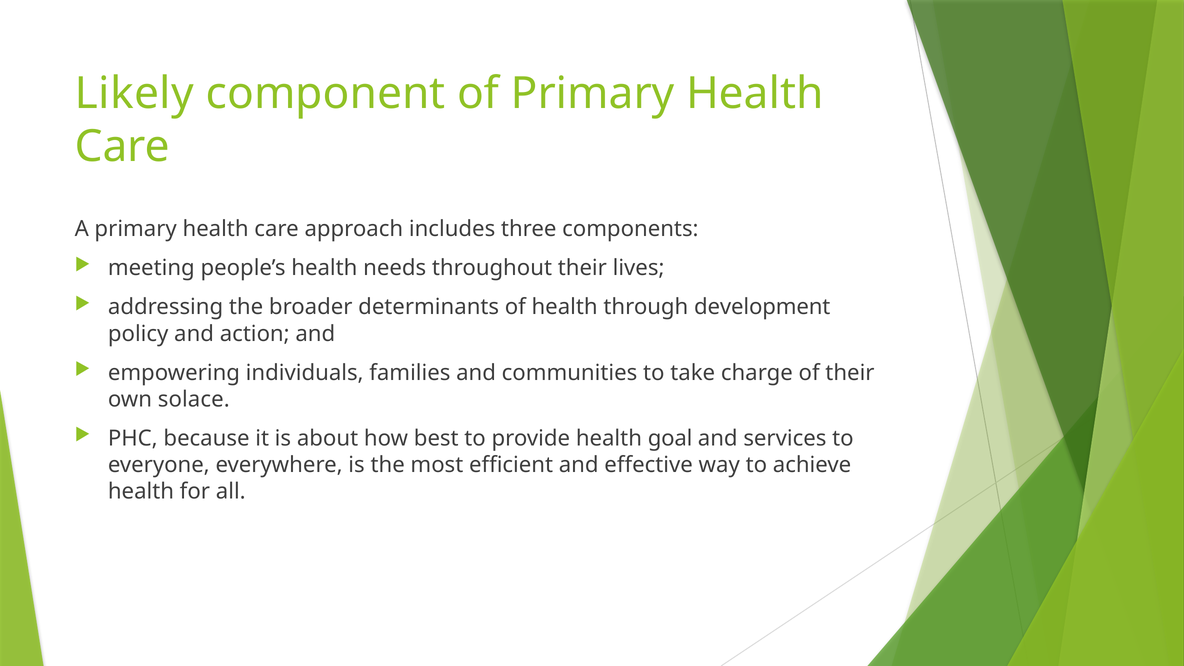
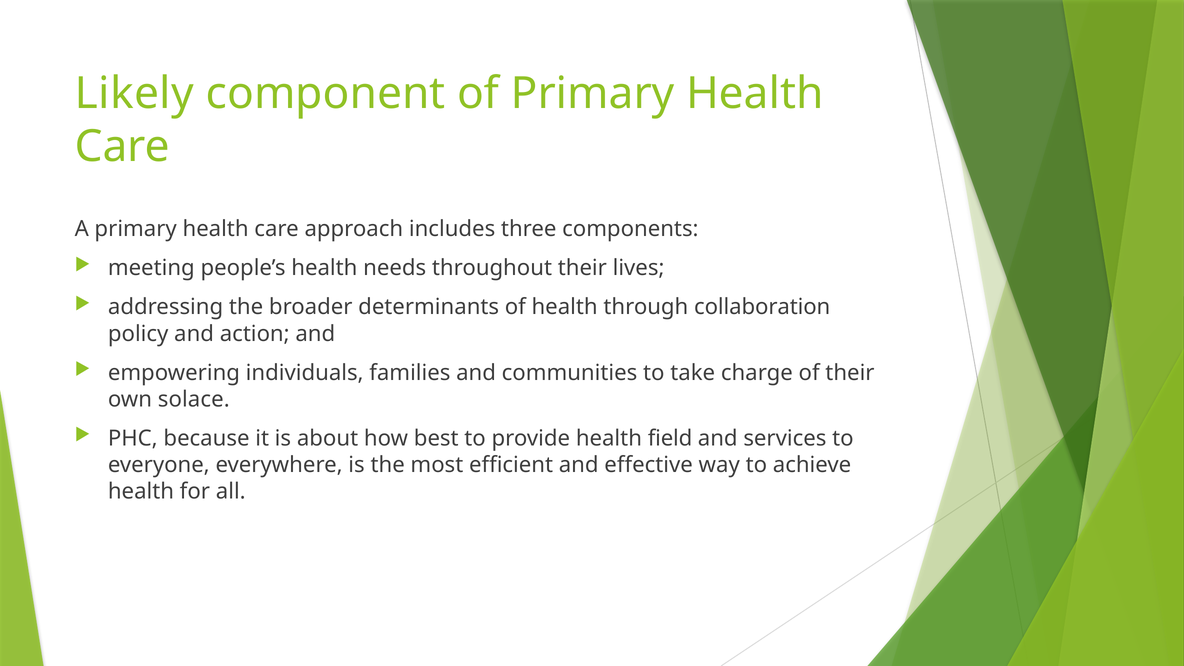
development: development -> collaboration (762, 307)
goal: goal -> field (670, 438)
